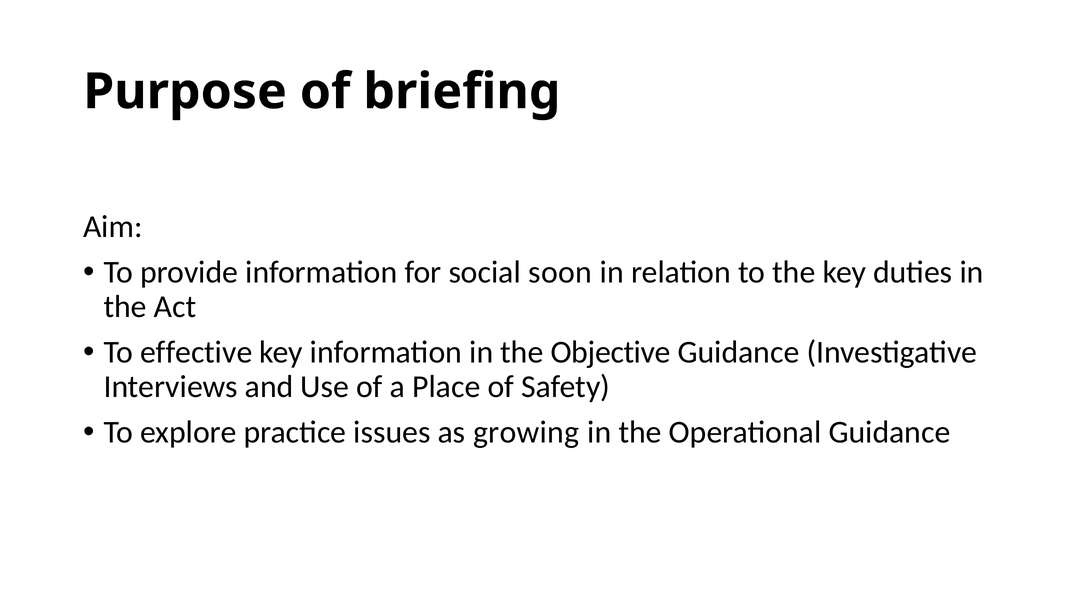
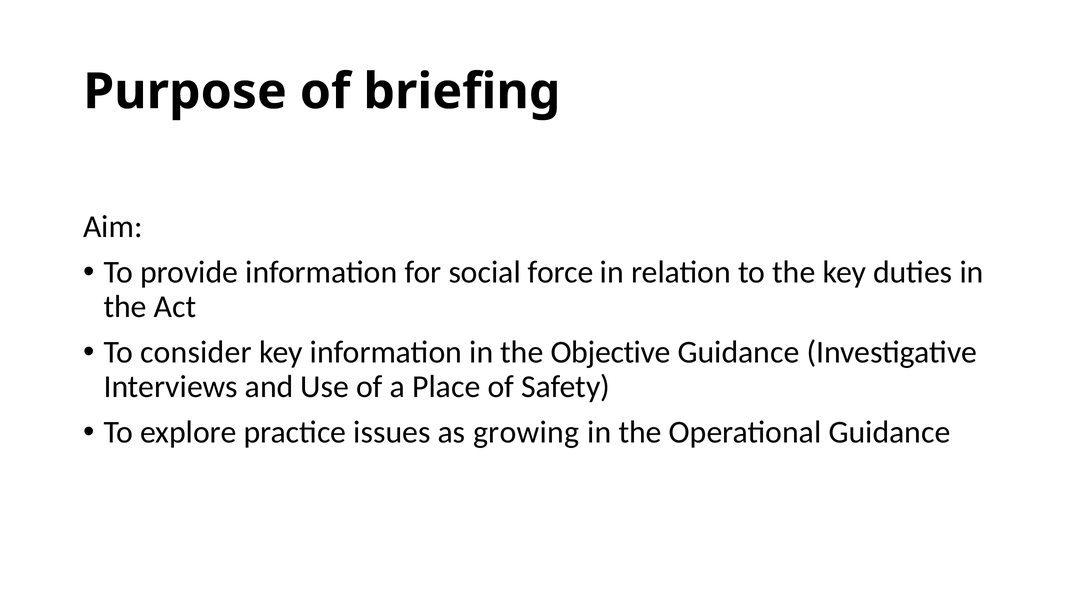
soon: soon -> force (561, 272)
effective: effective -> consider (196, 352)
